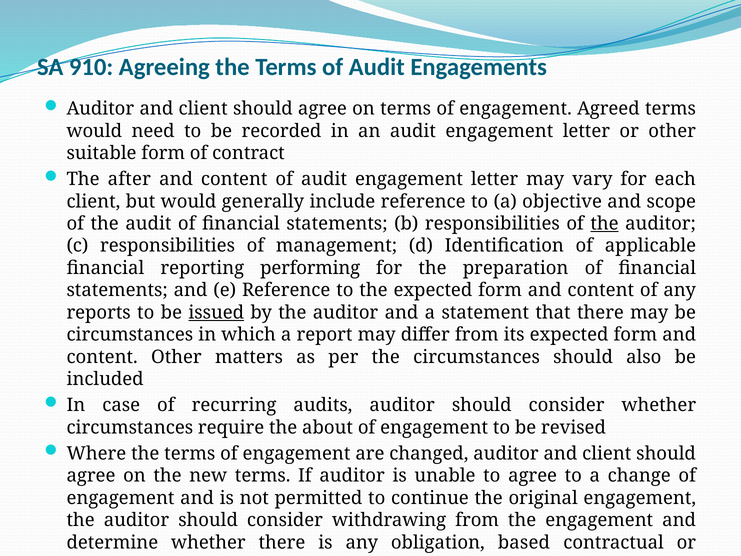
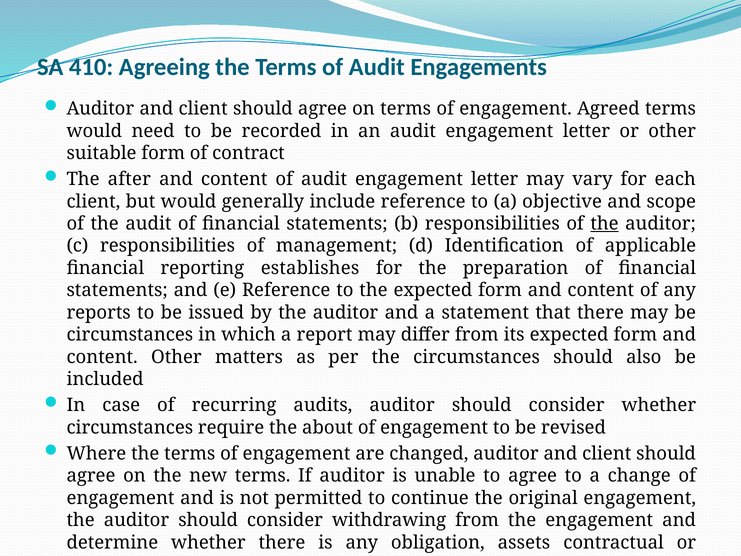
910: 910 -> 410 (91, 67)
performing: performing -> establishes (310, 268)
issued underline: present -> none (216, 312)
based: based -> assets (524, 542)
